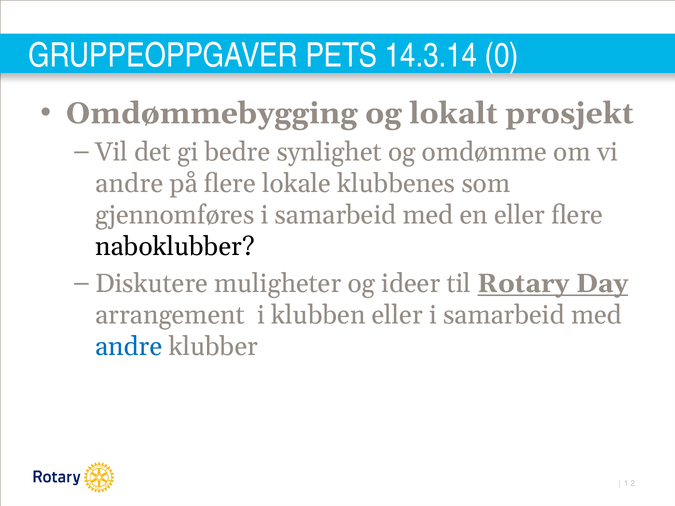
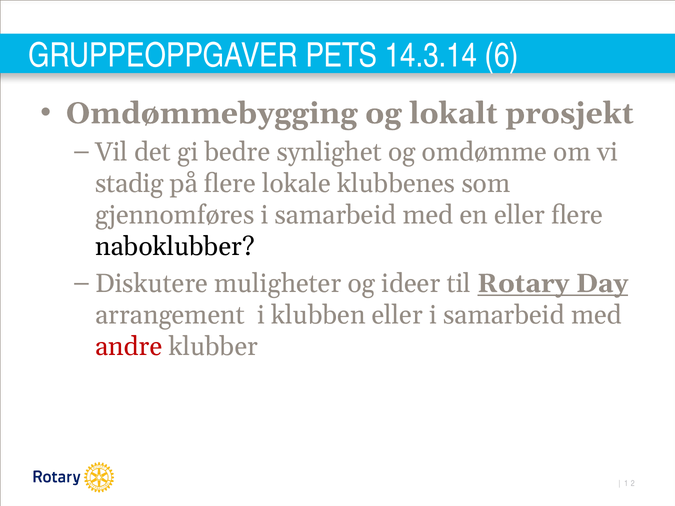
0: 0 -> 6 (502, 56)
andre: andre -> stadig (129, 184)
andre colour: blue -> red (129, 347)
